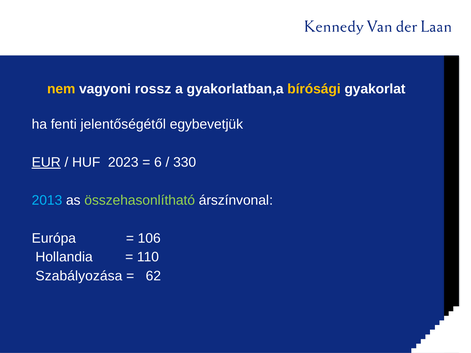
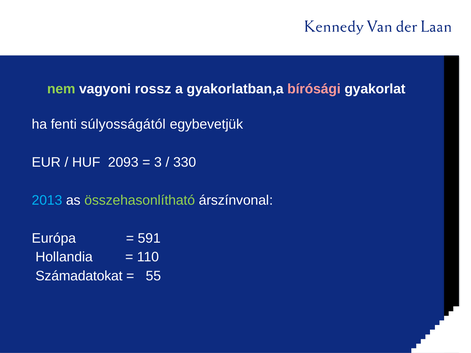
nem colour: yellow -> light green (61, 89)
bírósági colour: yellow -> pink (314, 89)
jelentőségétől: jelentőségétől -> súlyosságától (123, 124)
EUR underline: present -> none (46, 162)
2023: 2023 -> 2093 (123, 162)
6: 6 -> 3 (158, 162)
106: 106 -> 591 (149, 238)
Szabályozása: Szabályozása -> Számadatokat (79, 276)
62: 62 -> 55 (153, 276)
